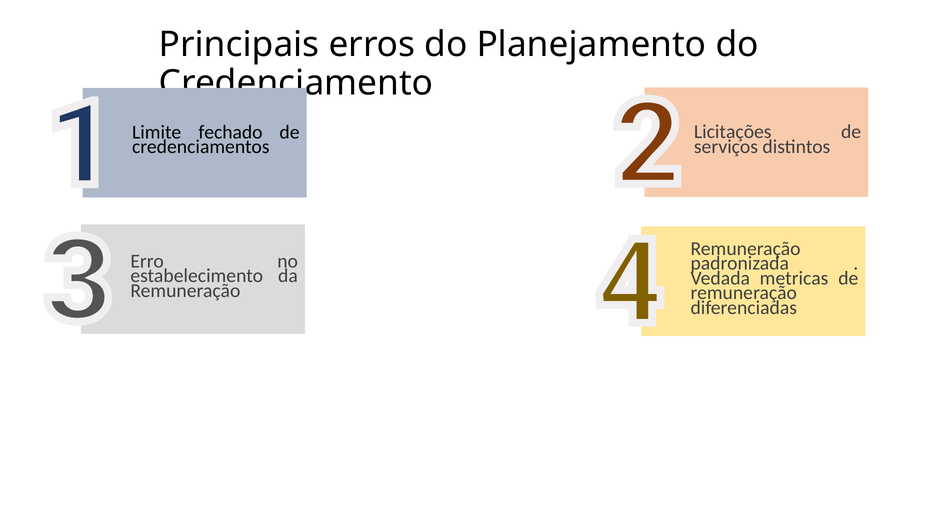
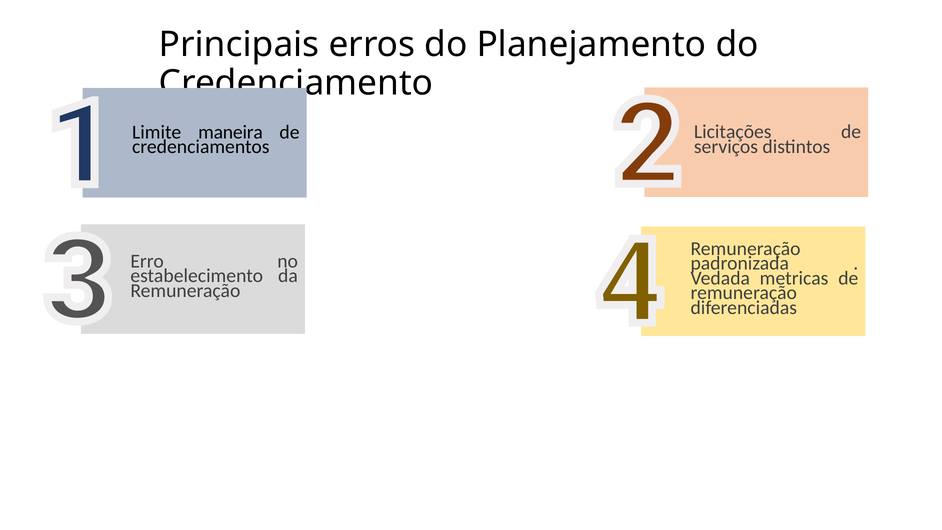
fechado: fechado -> maneira (231, 132)
